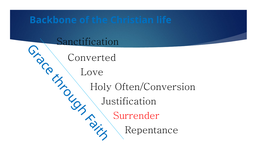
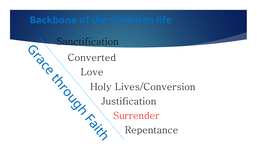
Often/Conversion: Often/Conversion -> Lives/Conversion (155, 87)
